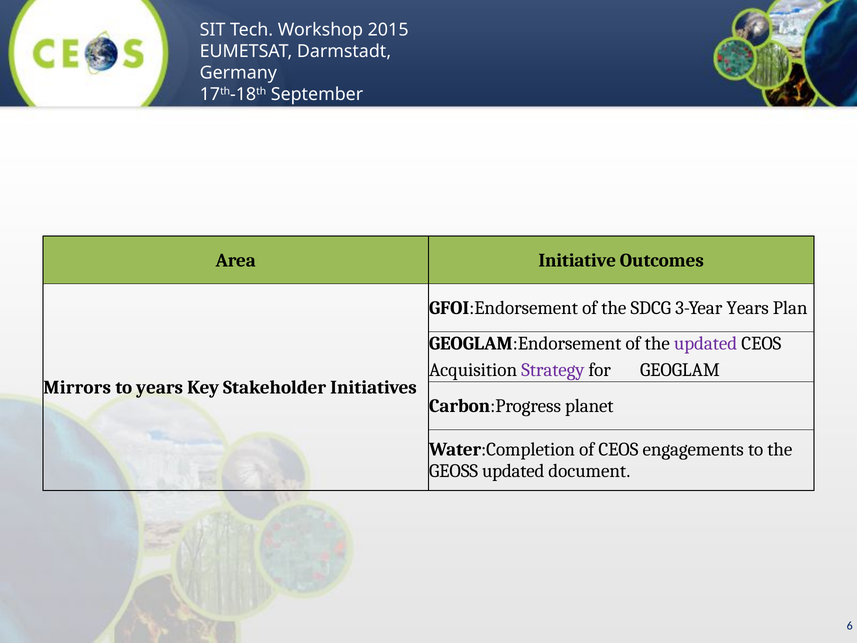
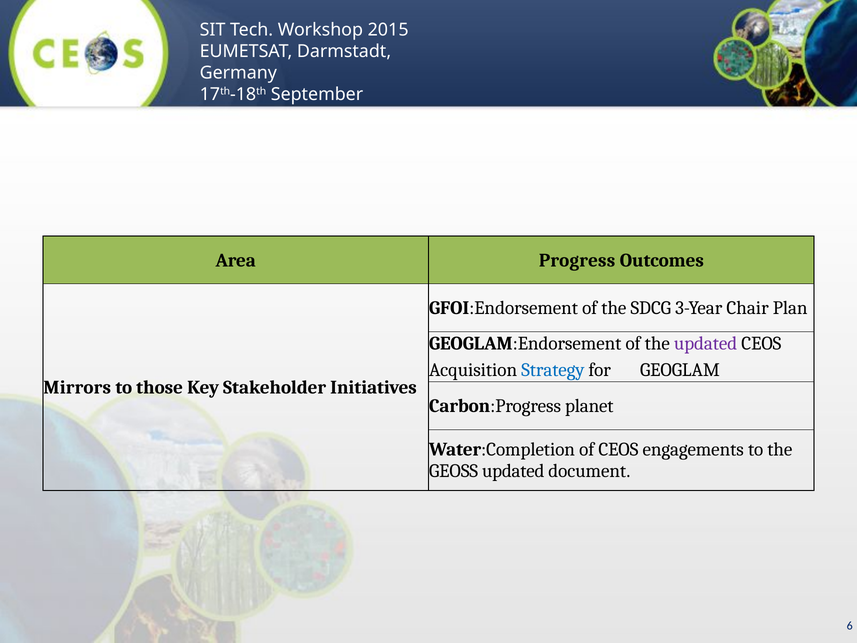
Initiative: Initiative -> Progress (577, 260)
3-Year Years: Years -> Chair (748, 308)
Strategy colour: purple -> blue (553, 370)
to years: years -> those (160, 387)
